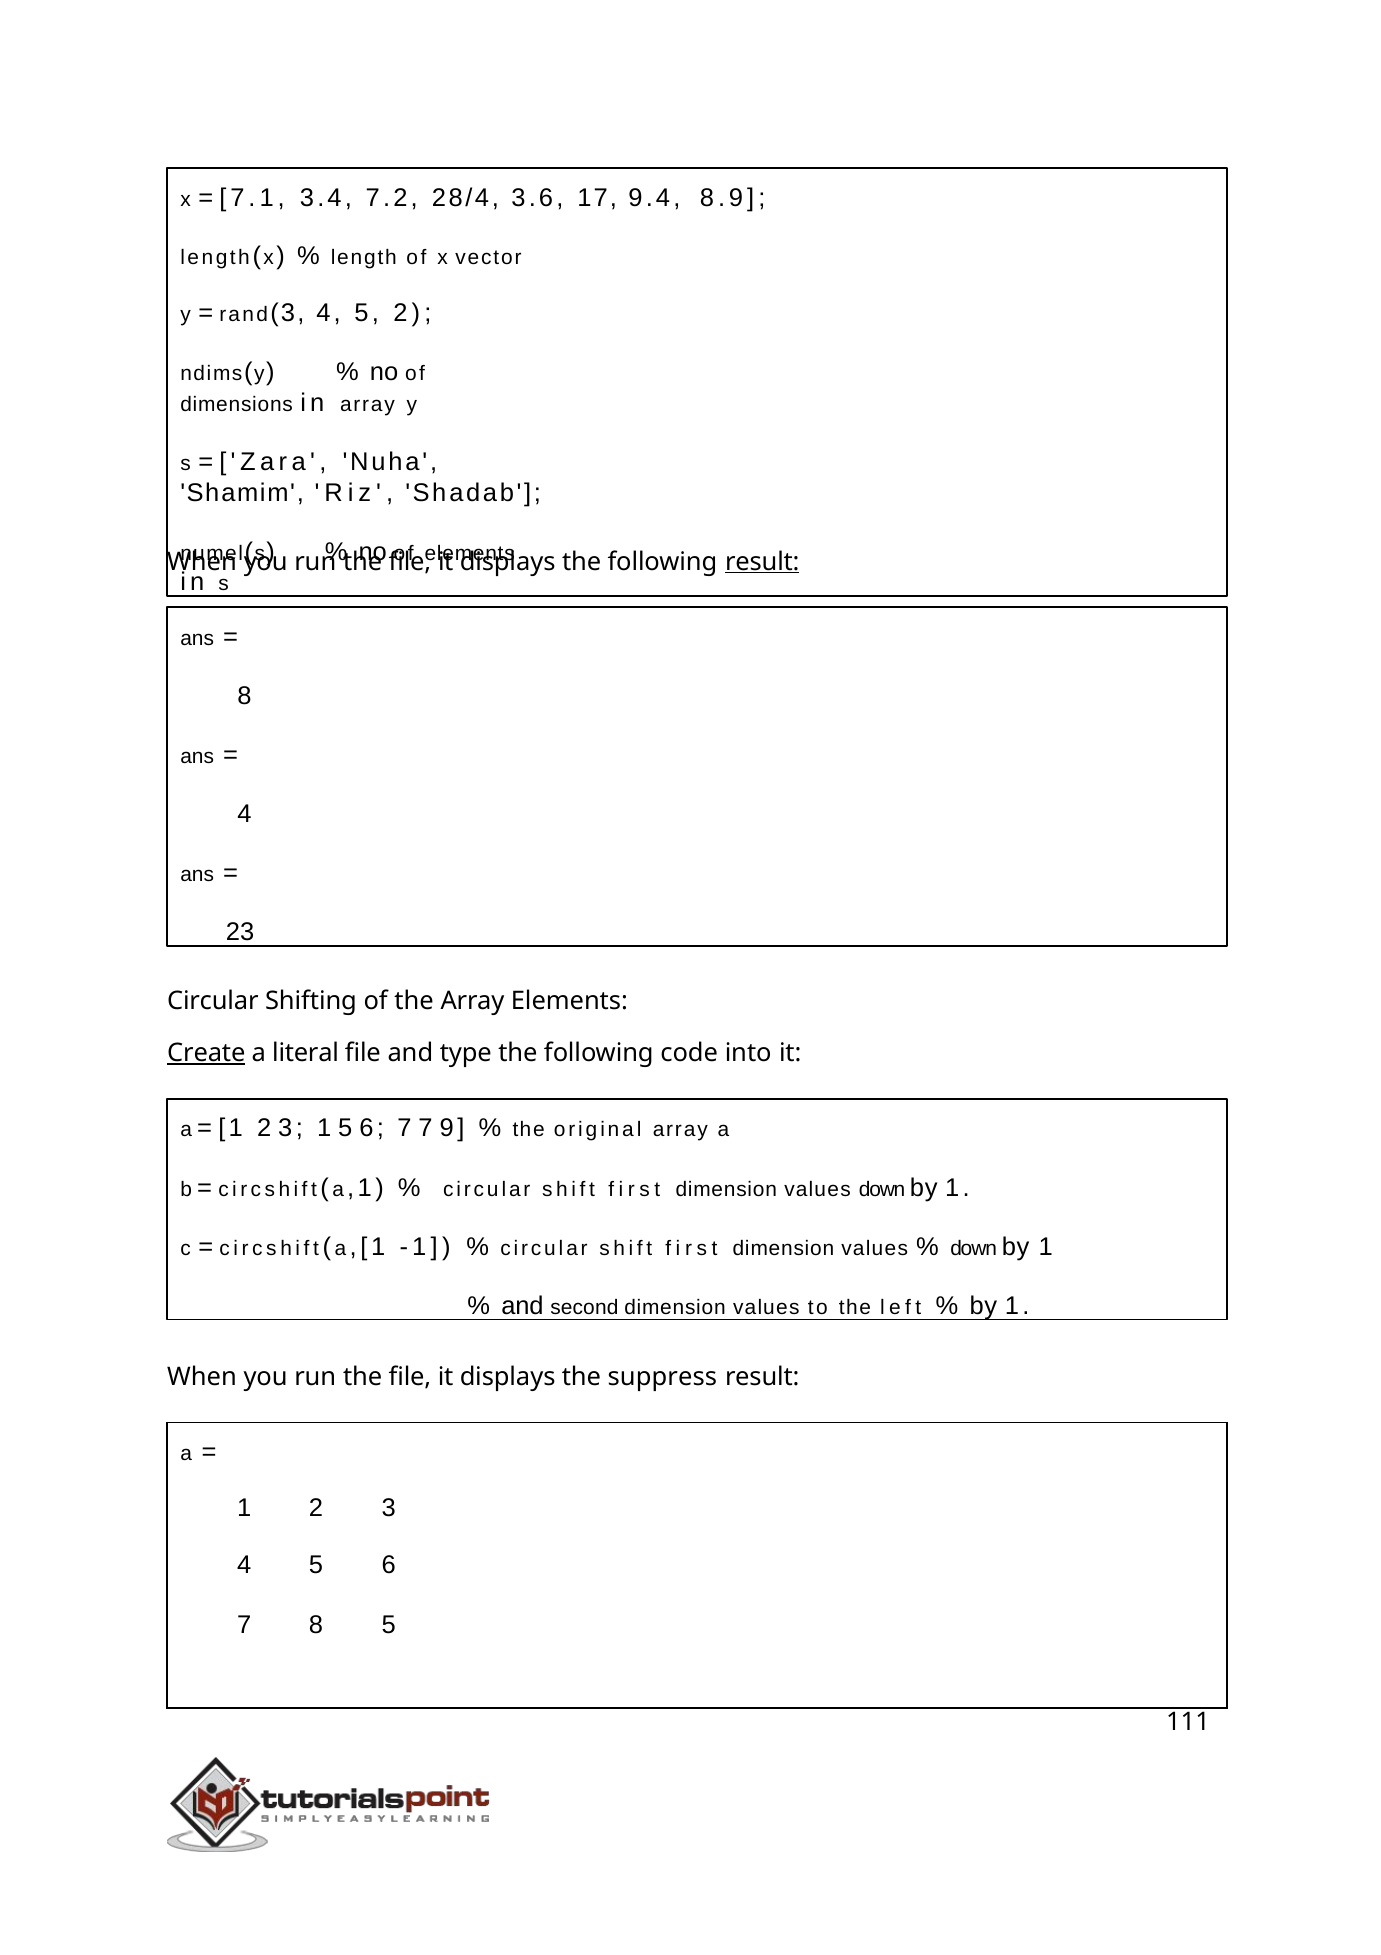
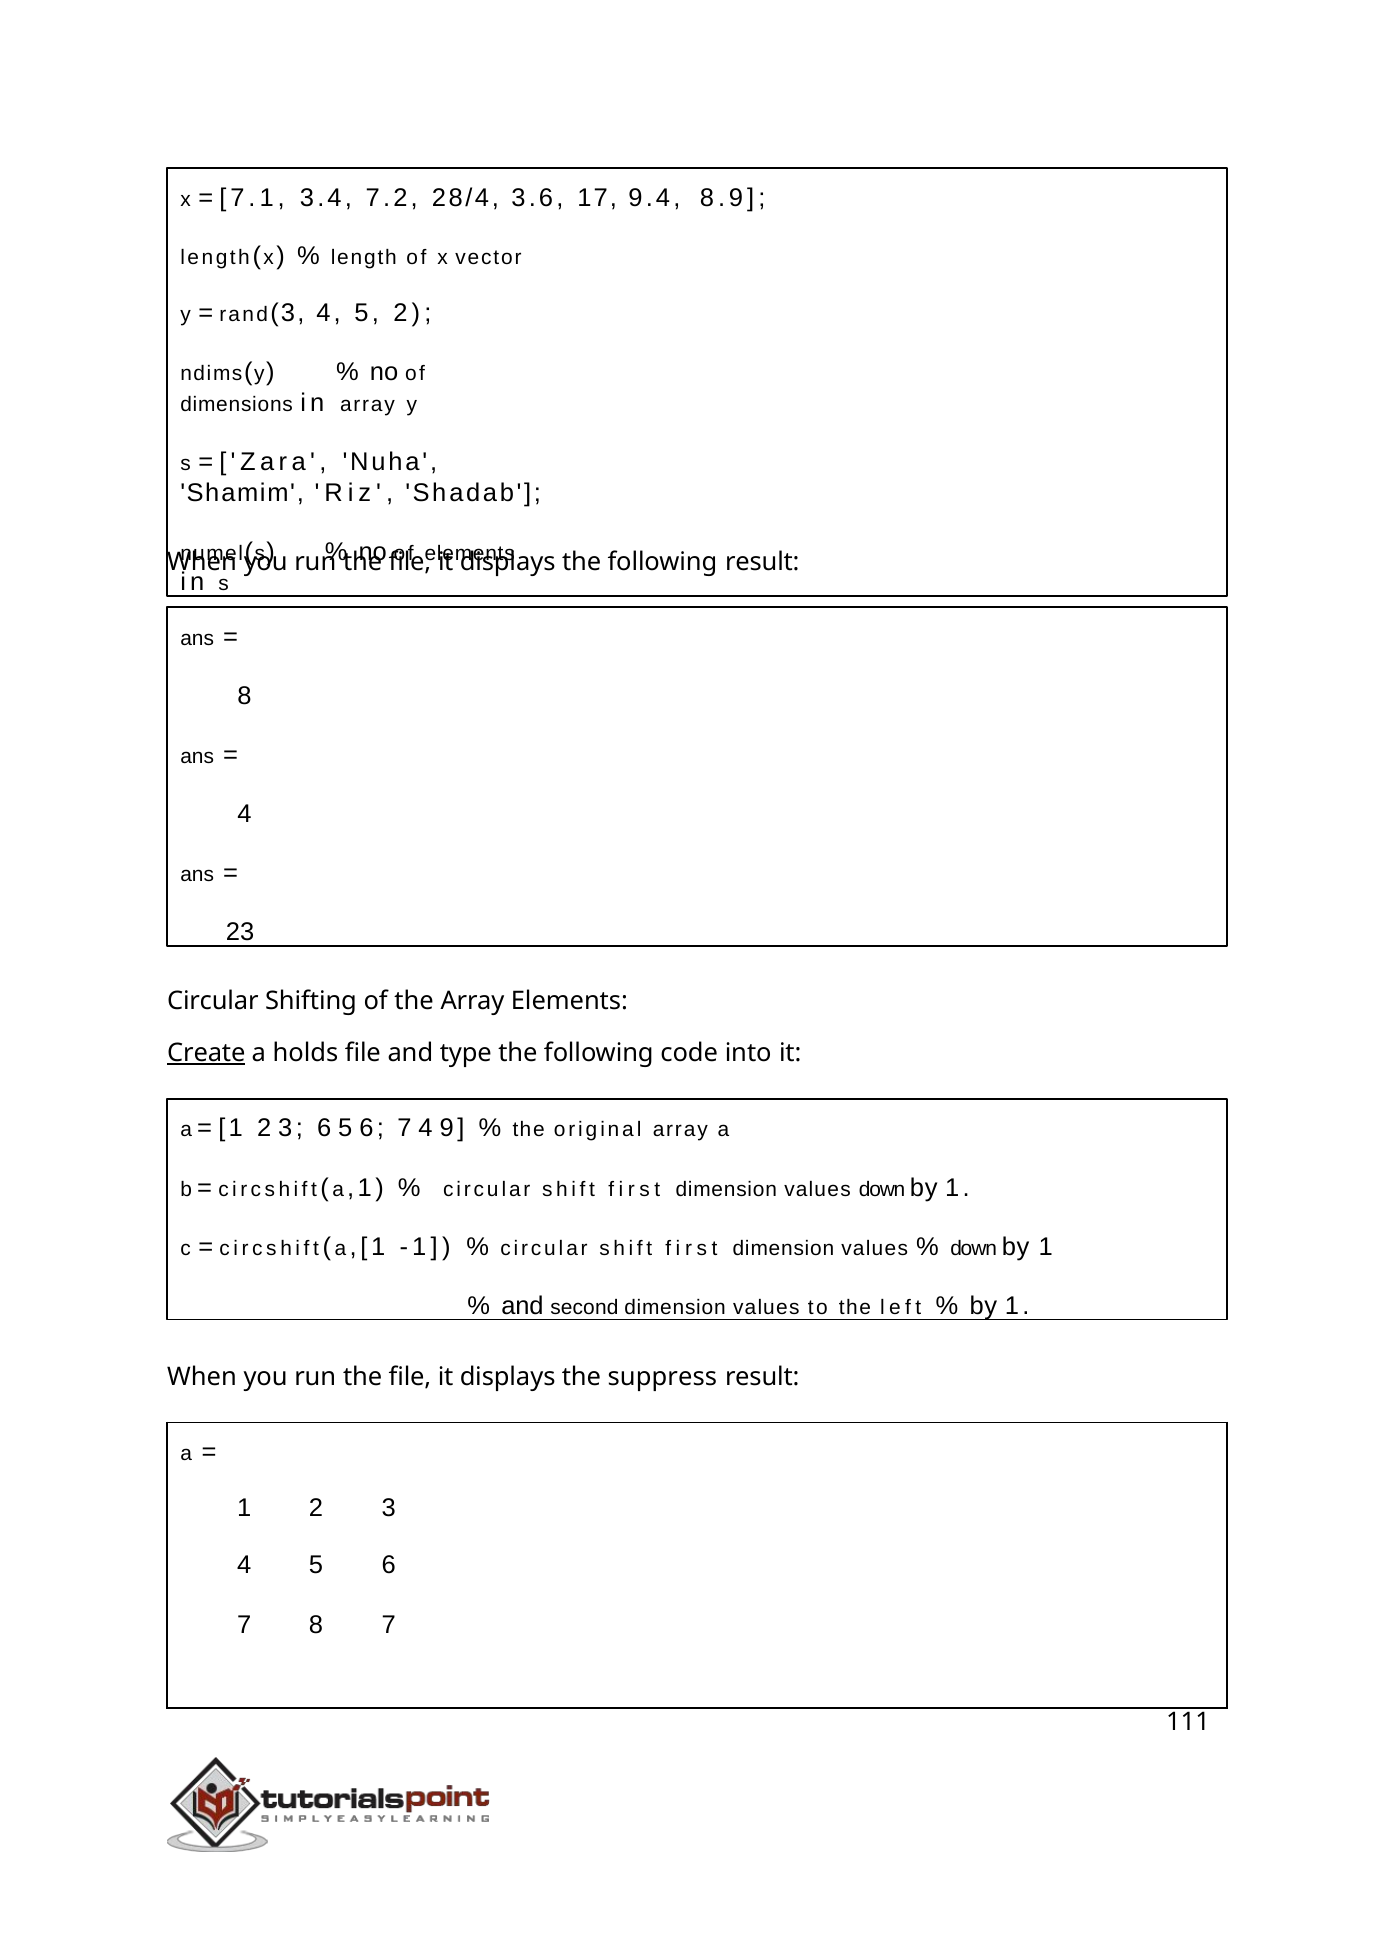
result underline: present -> none (762, 561)
literal: literal -> holds (305, 1053)
3 1: 1 -> 6 (324, 1128)
7 7: 7 -> 4 (425, 1128)
8 5: 5 -> 7 (389, 1624)
